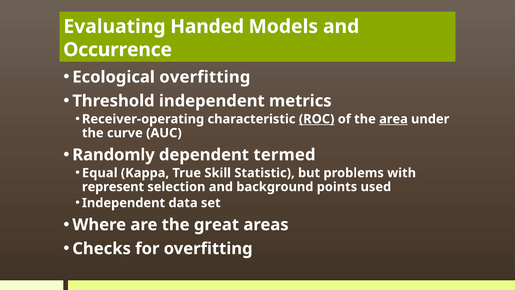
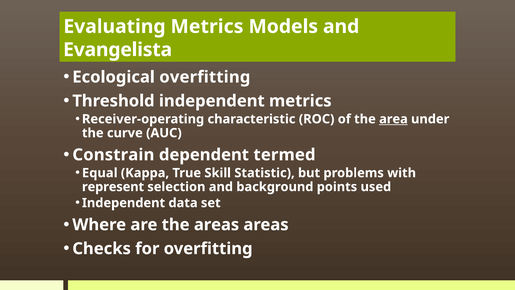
Evaluating Handed: Handed -> Metrics (207, 27)
Occurrence: Occurrence -> Evangelista (118, 50)
ROC underline: present -> none (317, 119)
Randomly: Randomly -> Constrain (113, 155)
the great: great -> areas (217, 225)
